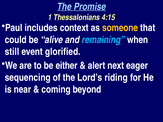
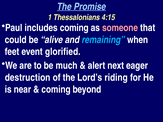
includes context: context -> coming (74, 28)
someone colour: yellow -> pink (120, 28)
still: still -> feet (12, 52)
either: either -> much (67, 66)
sequencing: sequencing -> destruction (28, 78)
